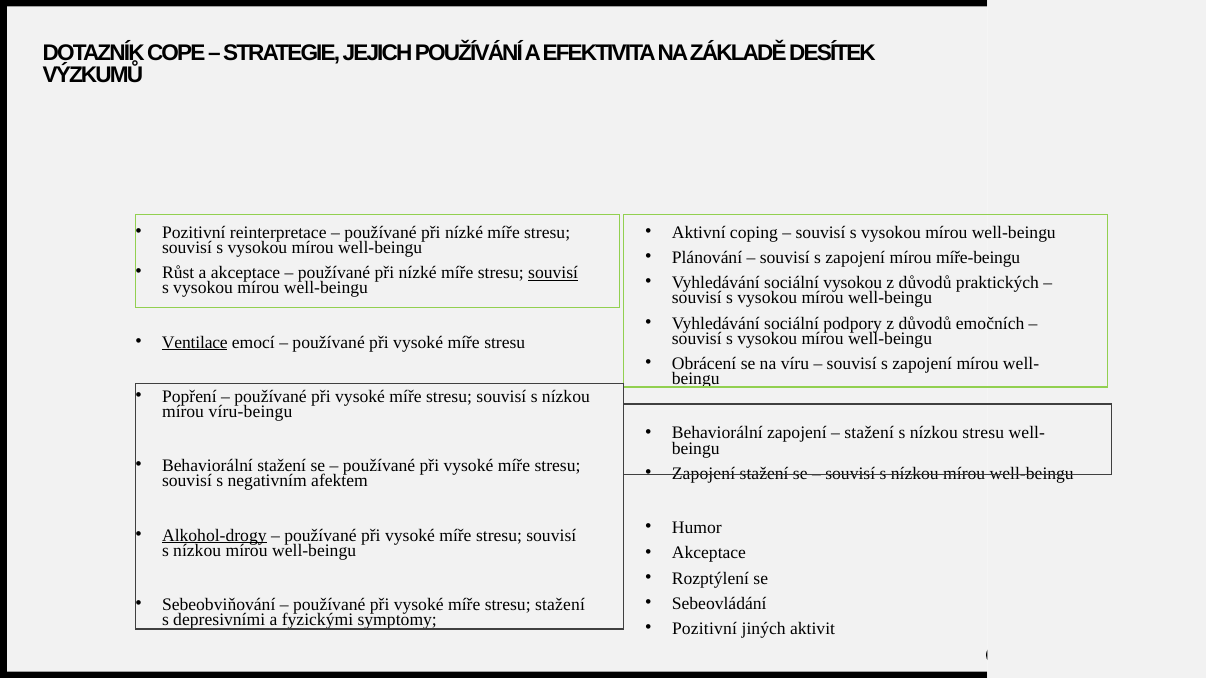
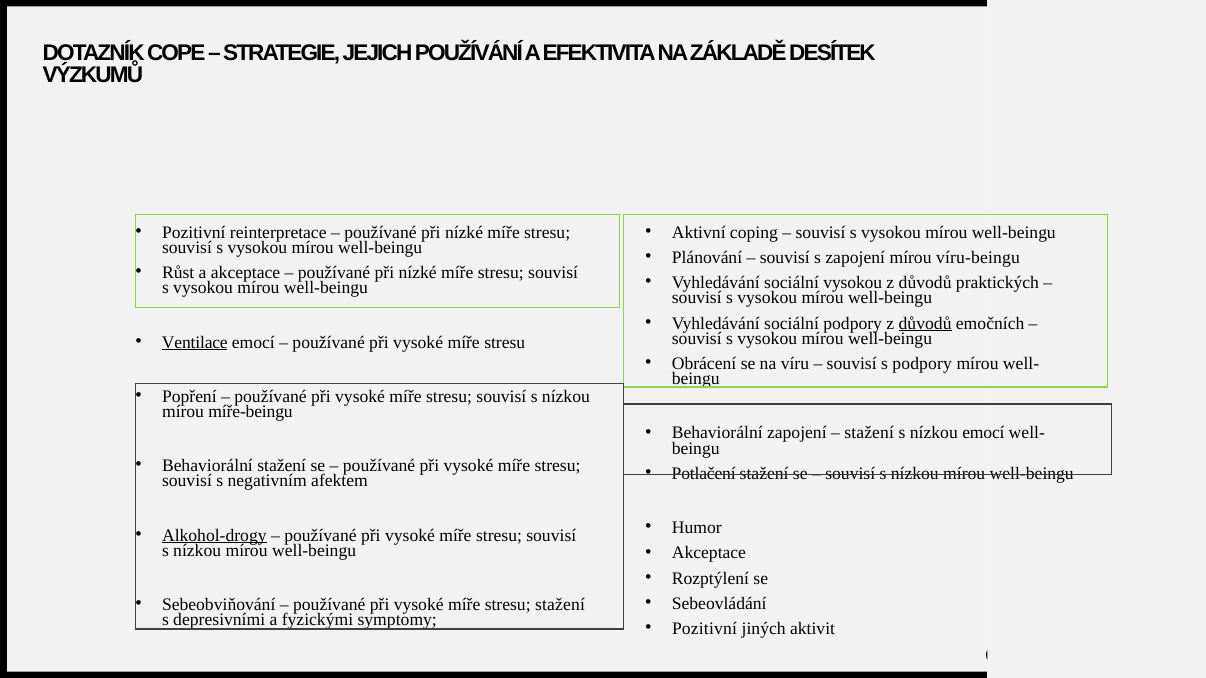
míře-beingu: míře-beingu -> víru-beingu (978, 258)
souvisí underline: present -> none (553, 273)
důvodů underline: none -> present (925, 323)
zapojení: zapojení -> podpory (922, 364)
víru-beingu: víru-beingu -> míře-beingu (251, 412)
nízkou stresu: stresu -> emocí (983, 433)
Zapojení: Zapojení -> Potlačení (704, 474)
